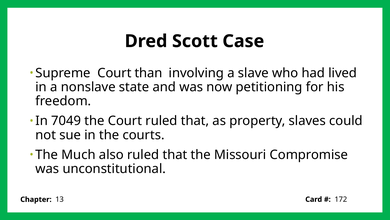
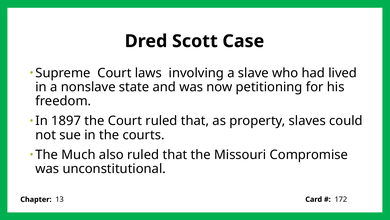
than: than -> laws (148, 73)
7049: 7049 -> 1897 (66, 121)
